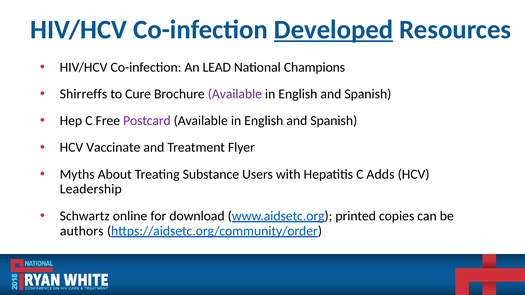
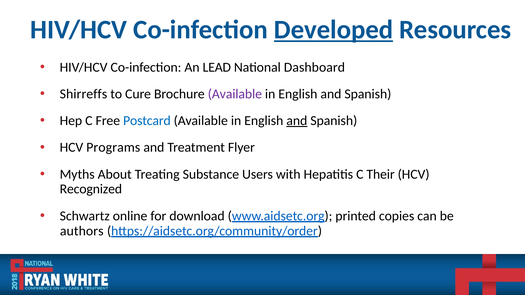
Champions: Champions -> Dashboard (314, 67)
Postcard colour: purple -> blue (147, 121)
and underline: none -> present (297, 121)
Vaccinate: Vaccinate -> Programs (113, 148)
Adds: Adds -> Their (381, 174)
Leadership: Leadership -> Recognized (91, 189)
